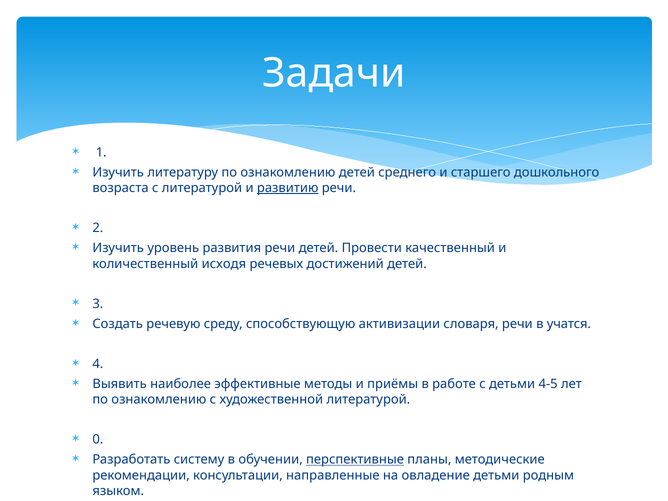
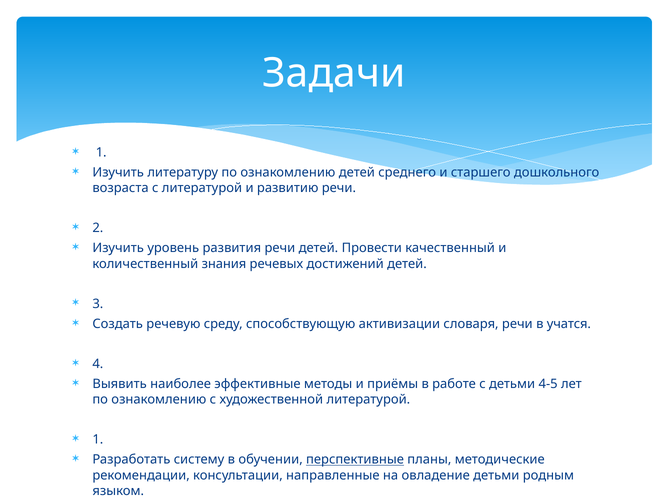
развитию underline: present -> none (288, 188)
исходя: исходя -> знания (224, 264)
0: 0 -> 1 (98, 440)
